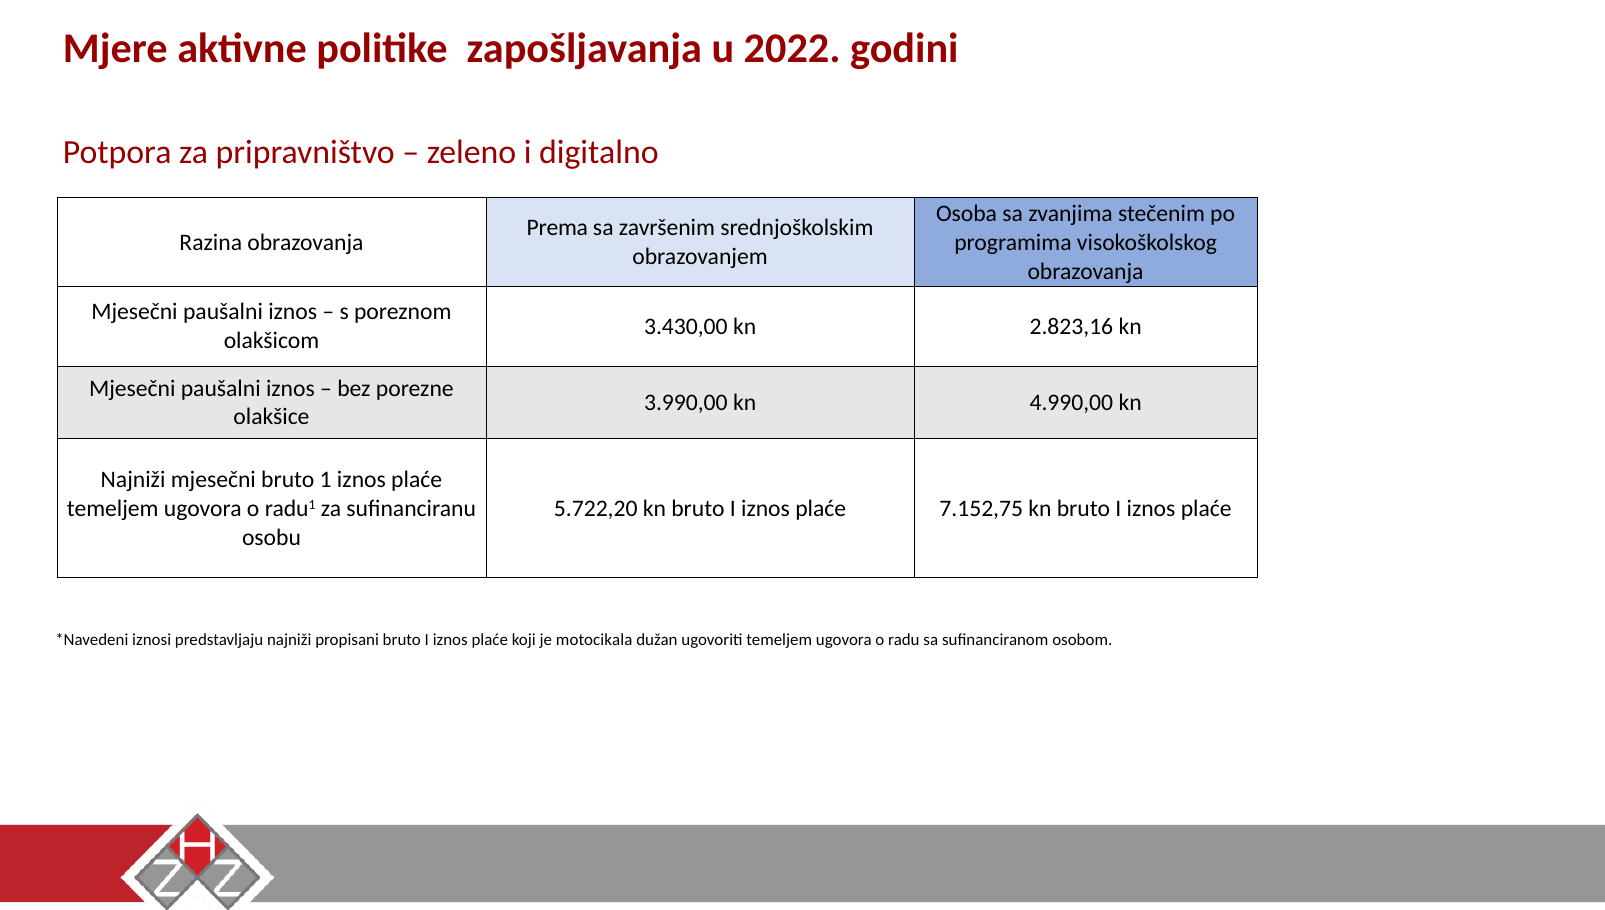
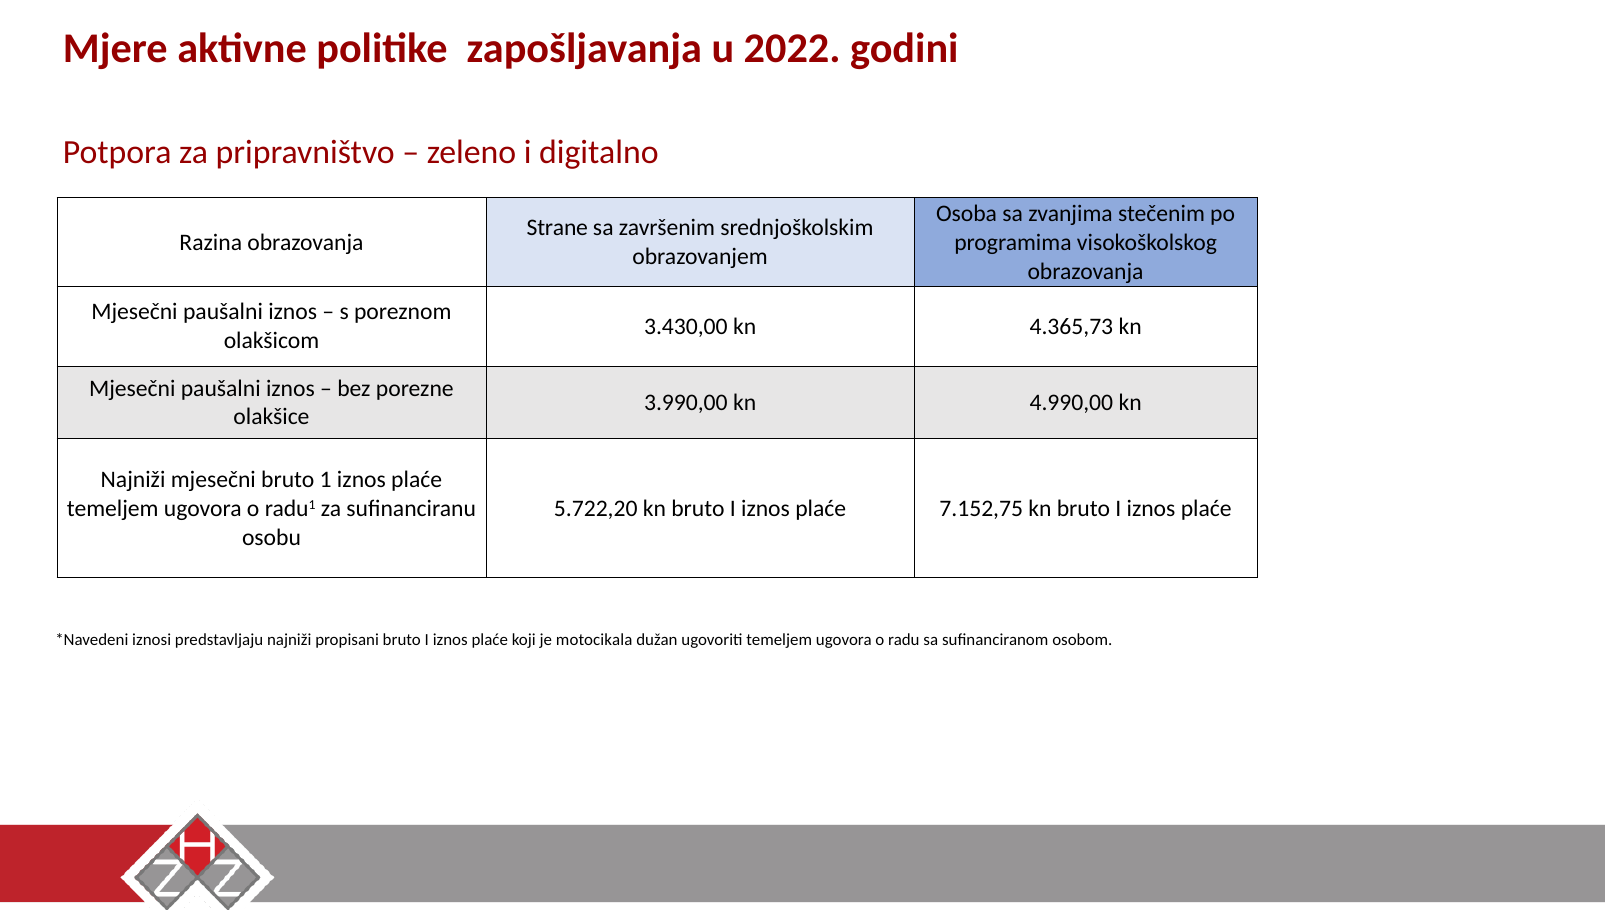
Prema: Prema -> Strane (557, 228)
2.823,16: 2.823,16 -> 4.365,73 (1071, 327)
